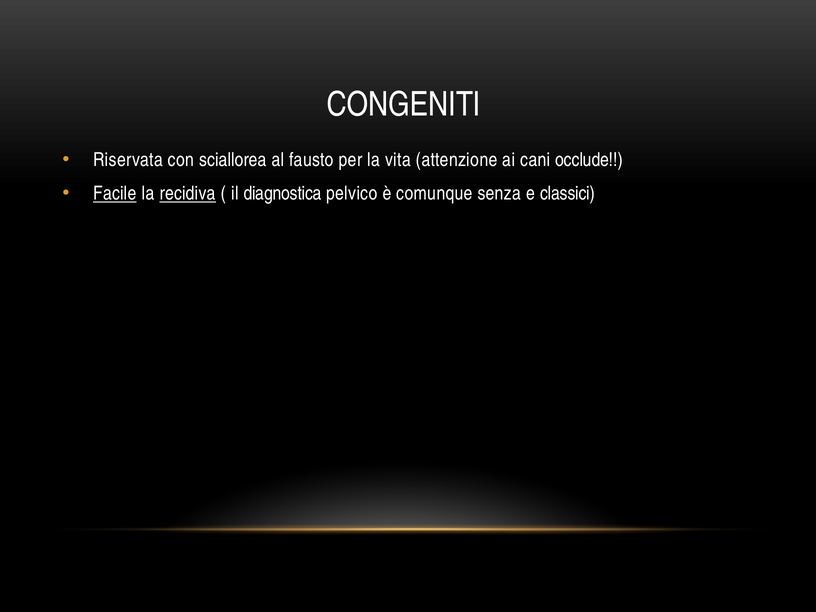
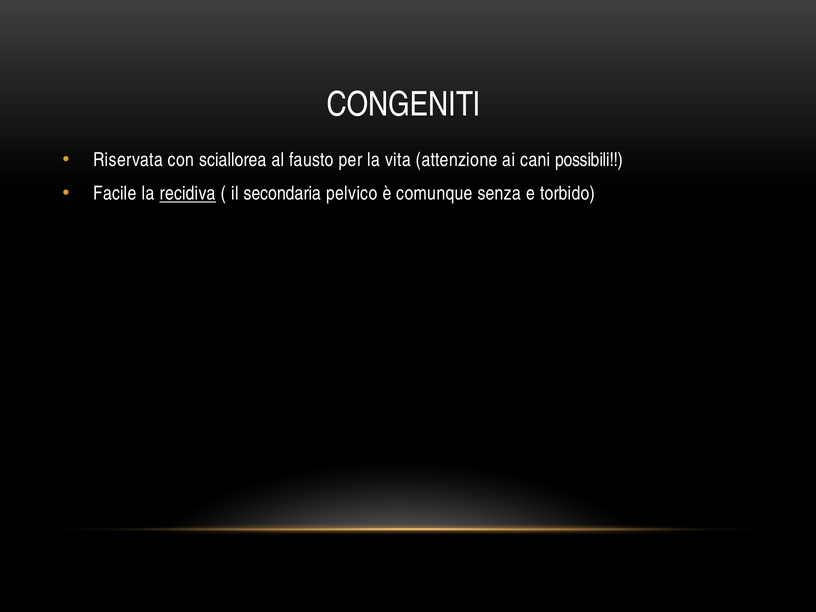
occlude: occlude -> possibili (589, 160)
Facile underline: present -> none (115, 194)
diagnostica: diagnostica -> secondaria (282, 194)
classici: classici -> torbido (567, 194)
